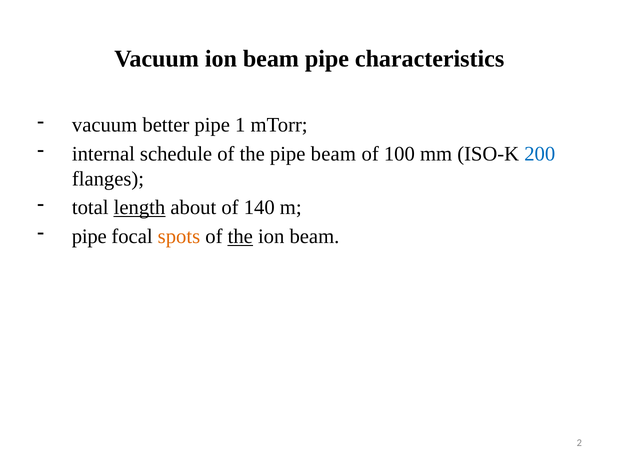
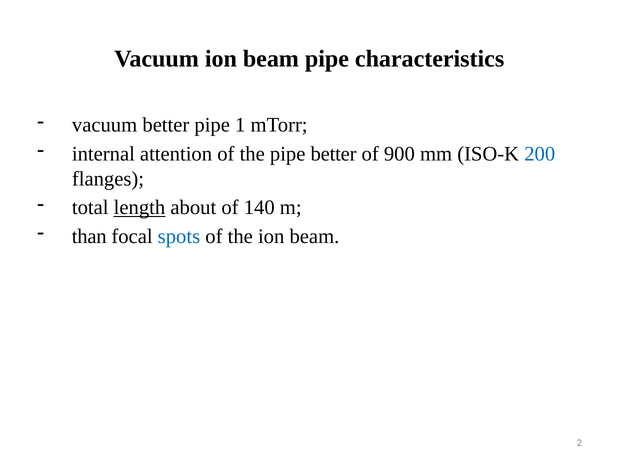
schedule: schedule -> attention (176, 154)
pipe beam: beam -> better (334, 154)
100: 100 -> 900 (399, 154)
pipe: pipe -> than (89, 237)
spots colour: orange -> blue (179, 237)
the underline: present -> none (240, 237)
